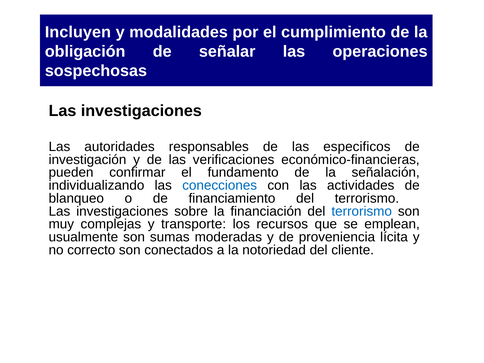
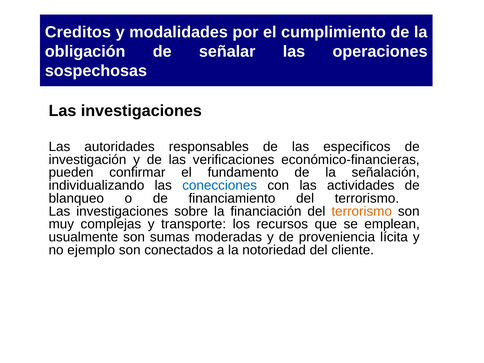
Incluyen: Incluyen -> Creditos (78, 32)
terrorismo colour: blue -> orange (362, 211)
correcto: correcto -> ejemplo (91, 250)
